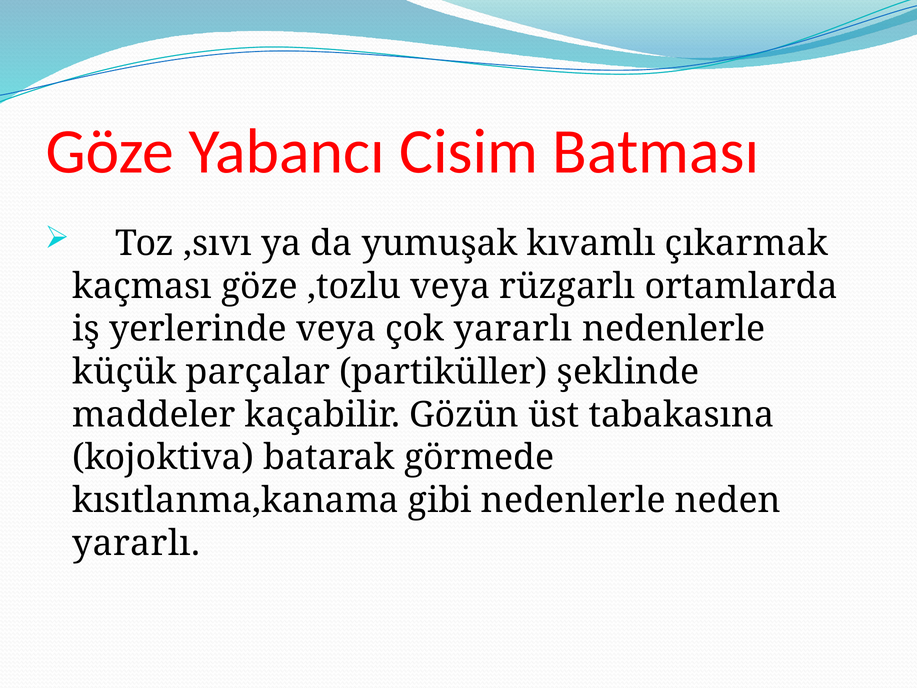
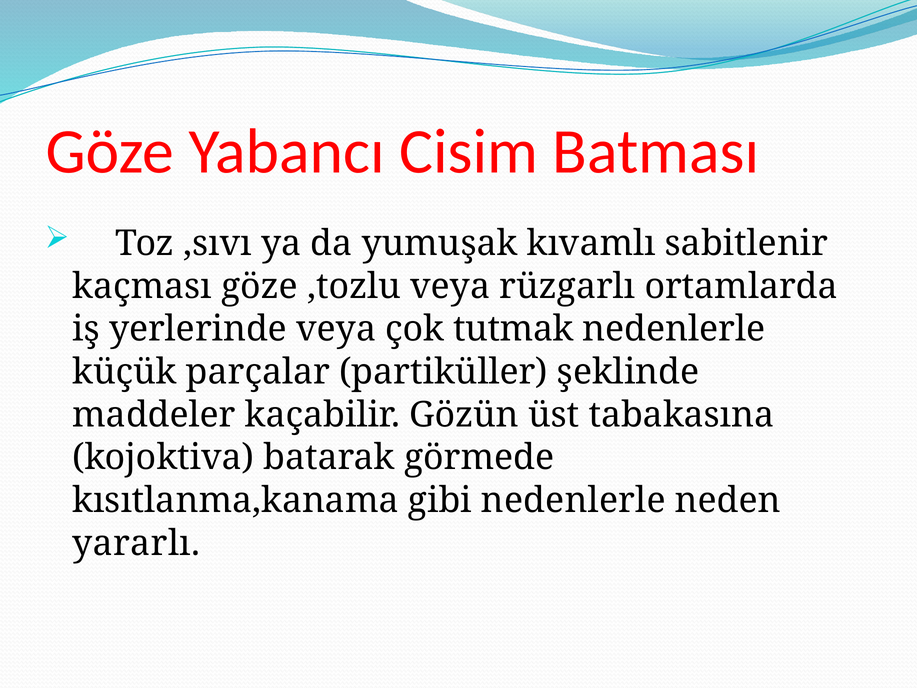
çıkarmak: çıkarmak -> sabitlenir (747, 243)
çok yararlı: yararlı -> tutmak (513, 329)
